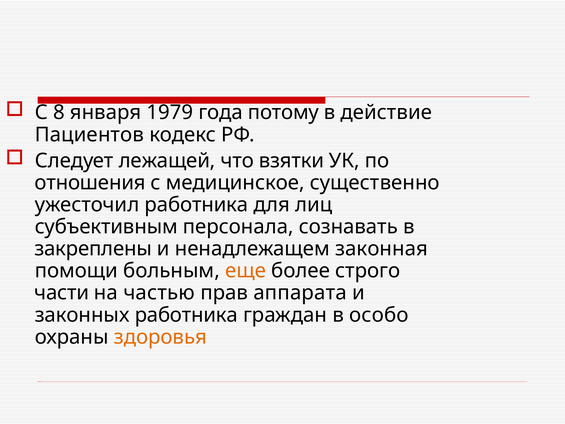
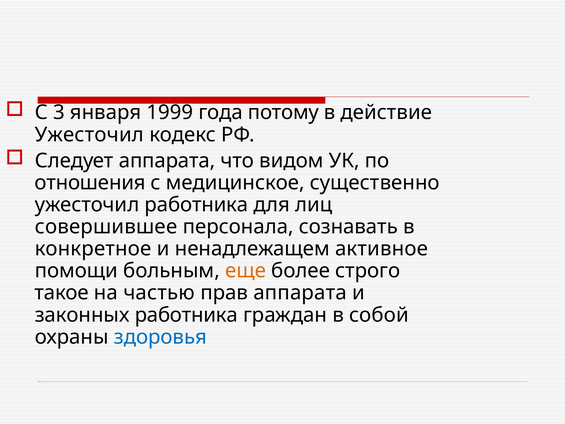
8: 8 -> 3 (59, 112)
1979: 1979 -> 1999 (170, 112)
Пациентов: Пациентов -> Ужесточил (89, 135)
Следует лежащей: лежащей -> аппарата (167, 161)
взятки: взятки -> видом (291, 161)
субъективным: субъективным -> совершившее (106, 227)
закреплены: закреплены -> конкретное (93, 249)
законная: законная -> активное (382, 249)
части: части -> такое (62, 293)
особо: особо -> собой (379, 315)
здоровья colour: orange -> blue (160, 337)
